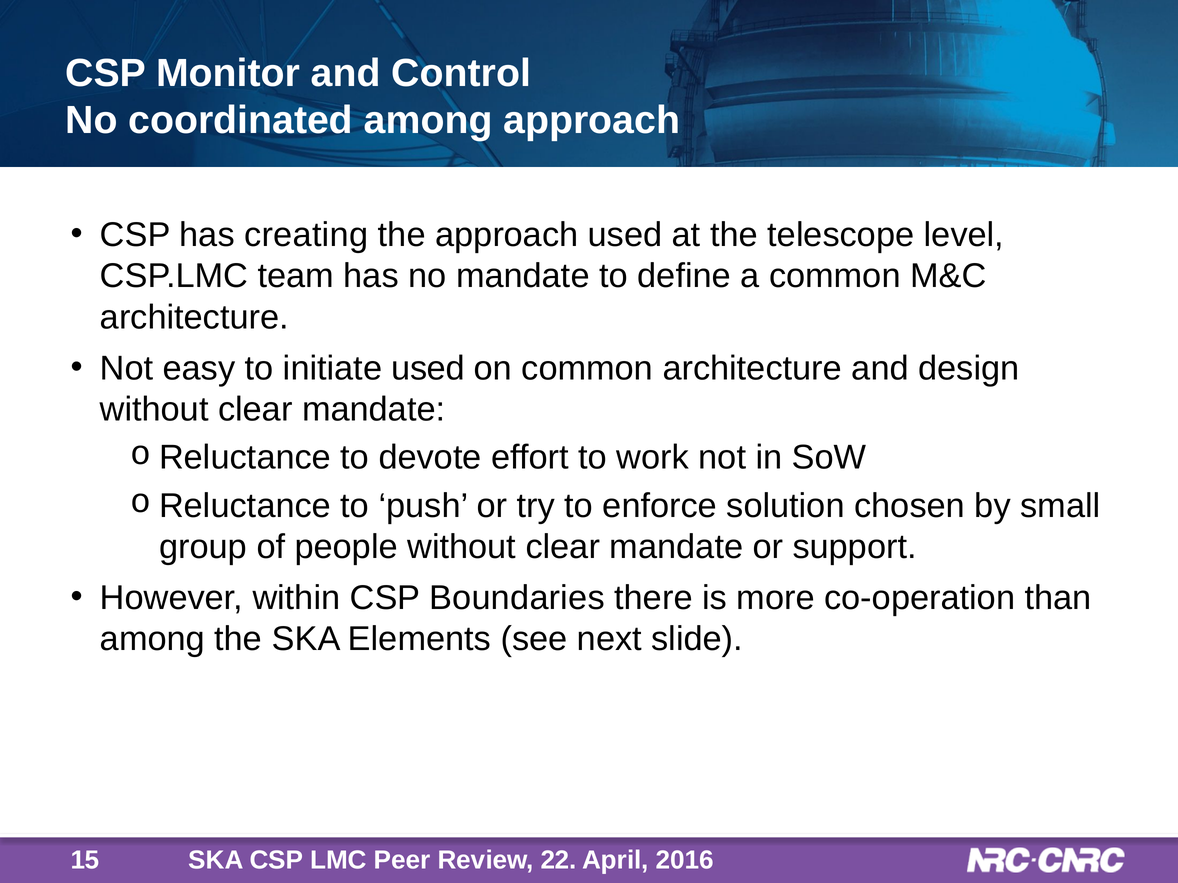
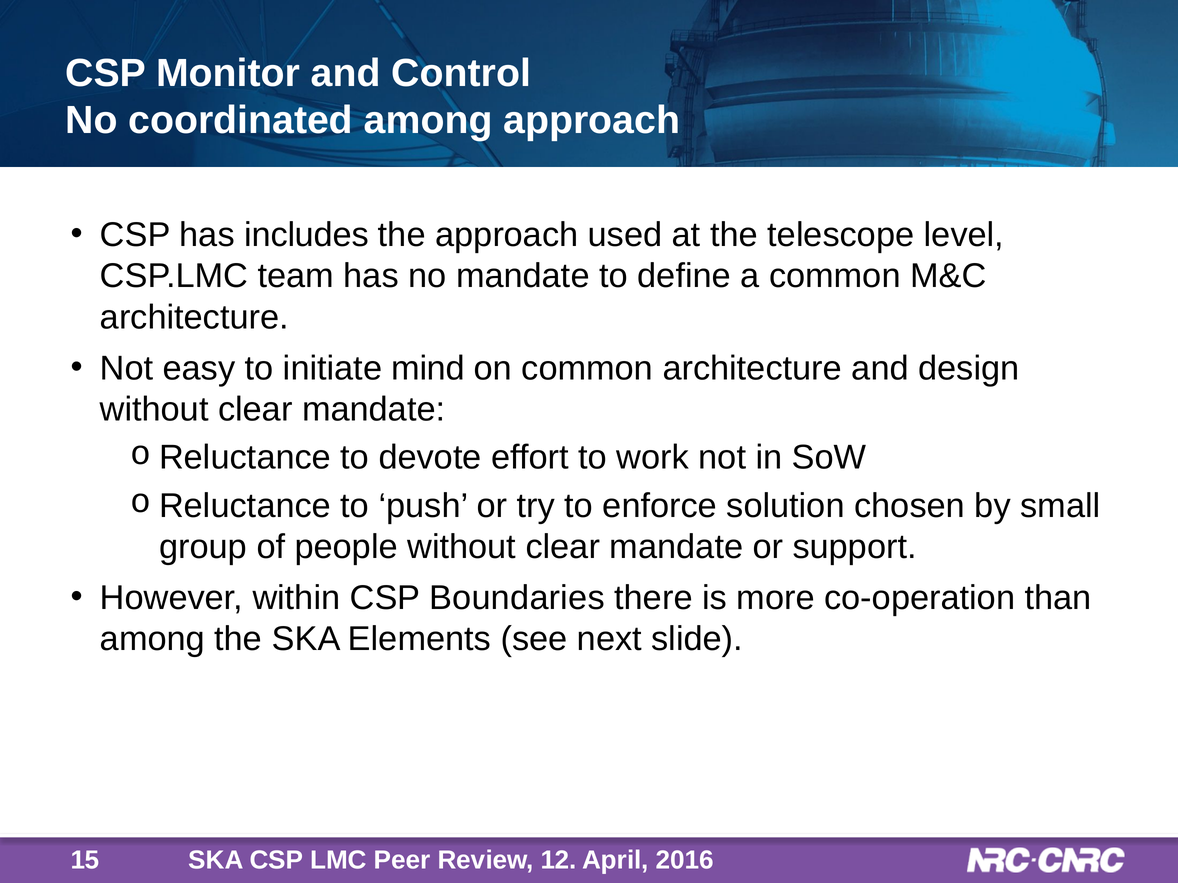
creating: creating -> includes (307, 235)
initiate used: used -> mind (428, 369)
22: 22 -> 12 (559, 861)
